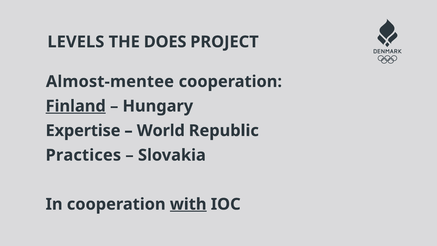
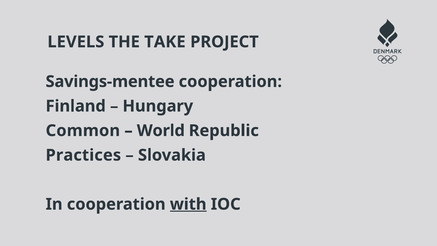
DOES: DOES -> TAKE (165, 42)
Almost-mentee: Almost-mentee -> Savings-mentee (110, 82)
Finland underline: present -> none (76, 106)
Expertise: Expertise -> Common (83, 131)
